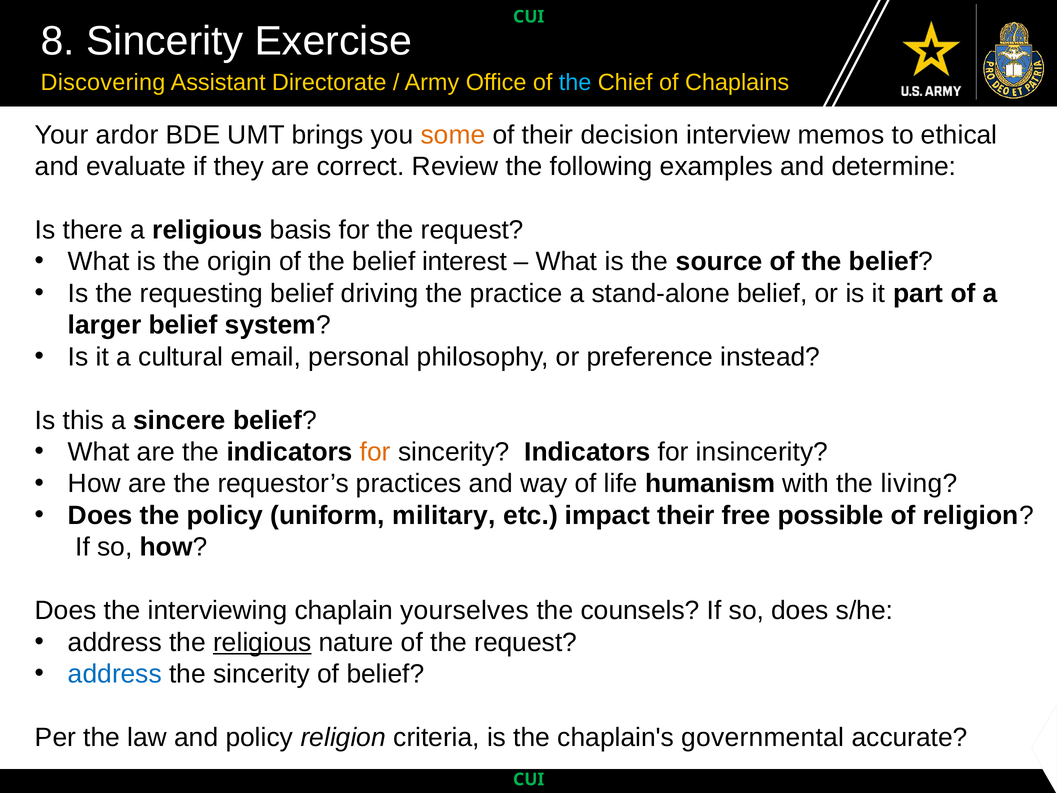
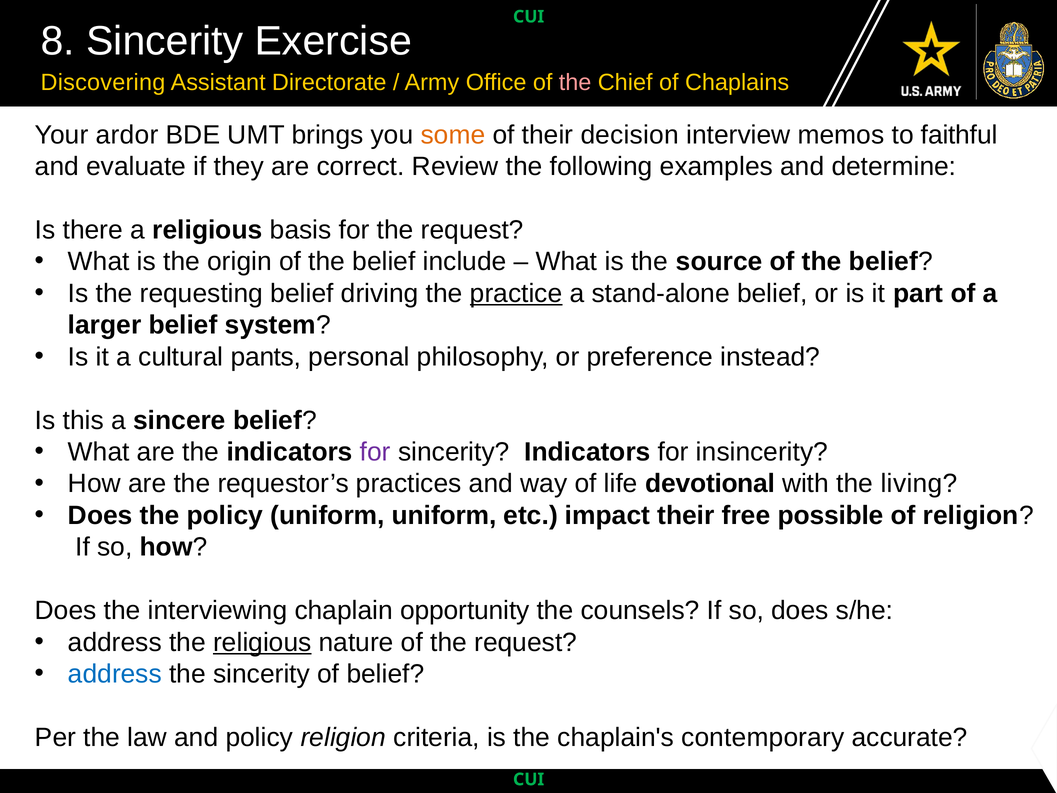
the colour: light blue -> pink (575, 82)
ethical: ethical -> faithful (959, 135)
interest: interest -> include (465, 262)
practice underline: none -> present (516, 293)
email: email -> pants (266, 357)
for colour: orange -> purple (375, 452)
humanism: humanism -> devotional (710, 484)
uniform military: military -> uniform (444, 515)
yourselves: yourselves -> opportunity (465, 610)
governmental: governmental -> contemporary (763, 737)
